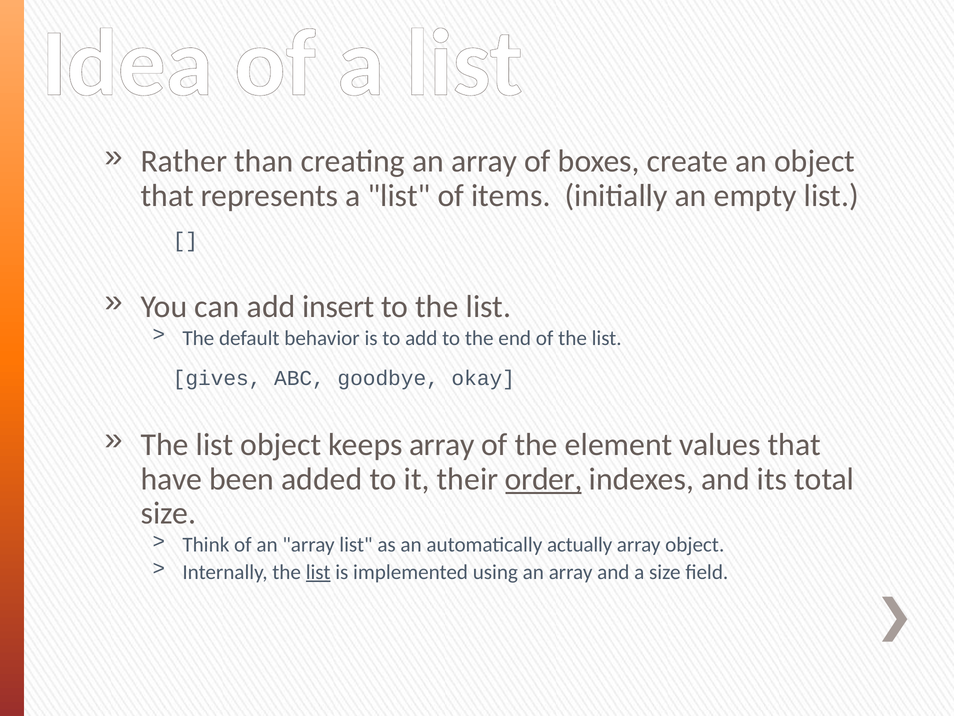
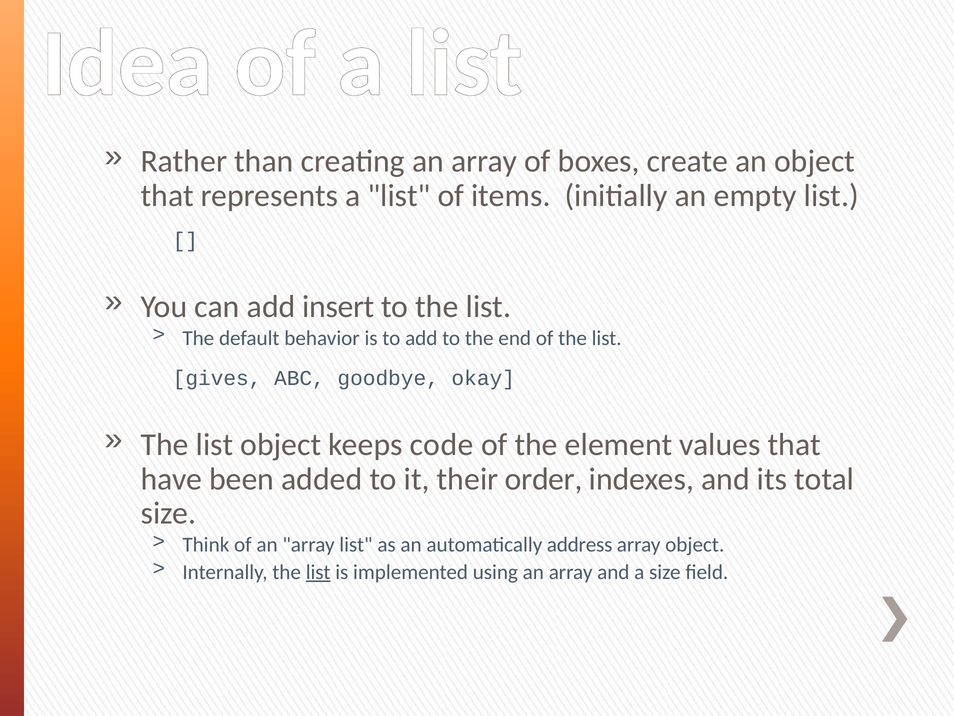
keeps array: array -> code (442, 444)
order underline: present -> none (544, 479)
actually: actually -> address (580, 545)
